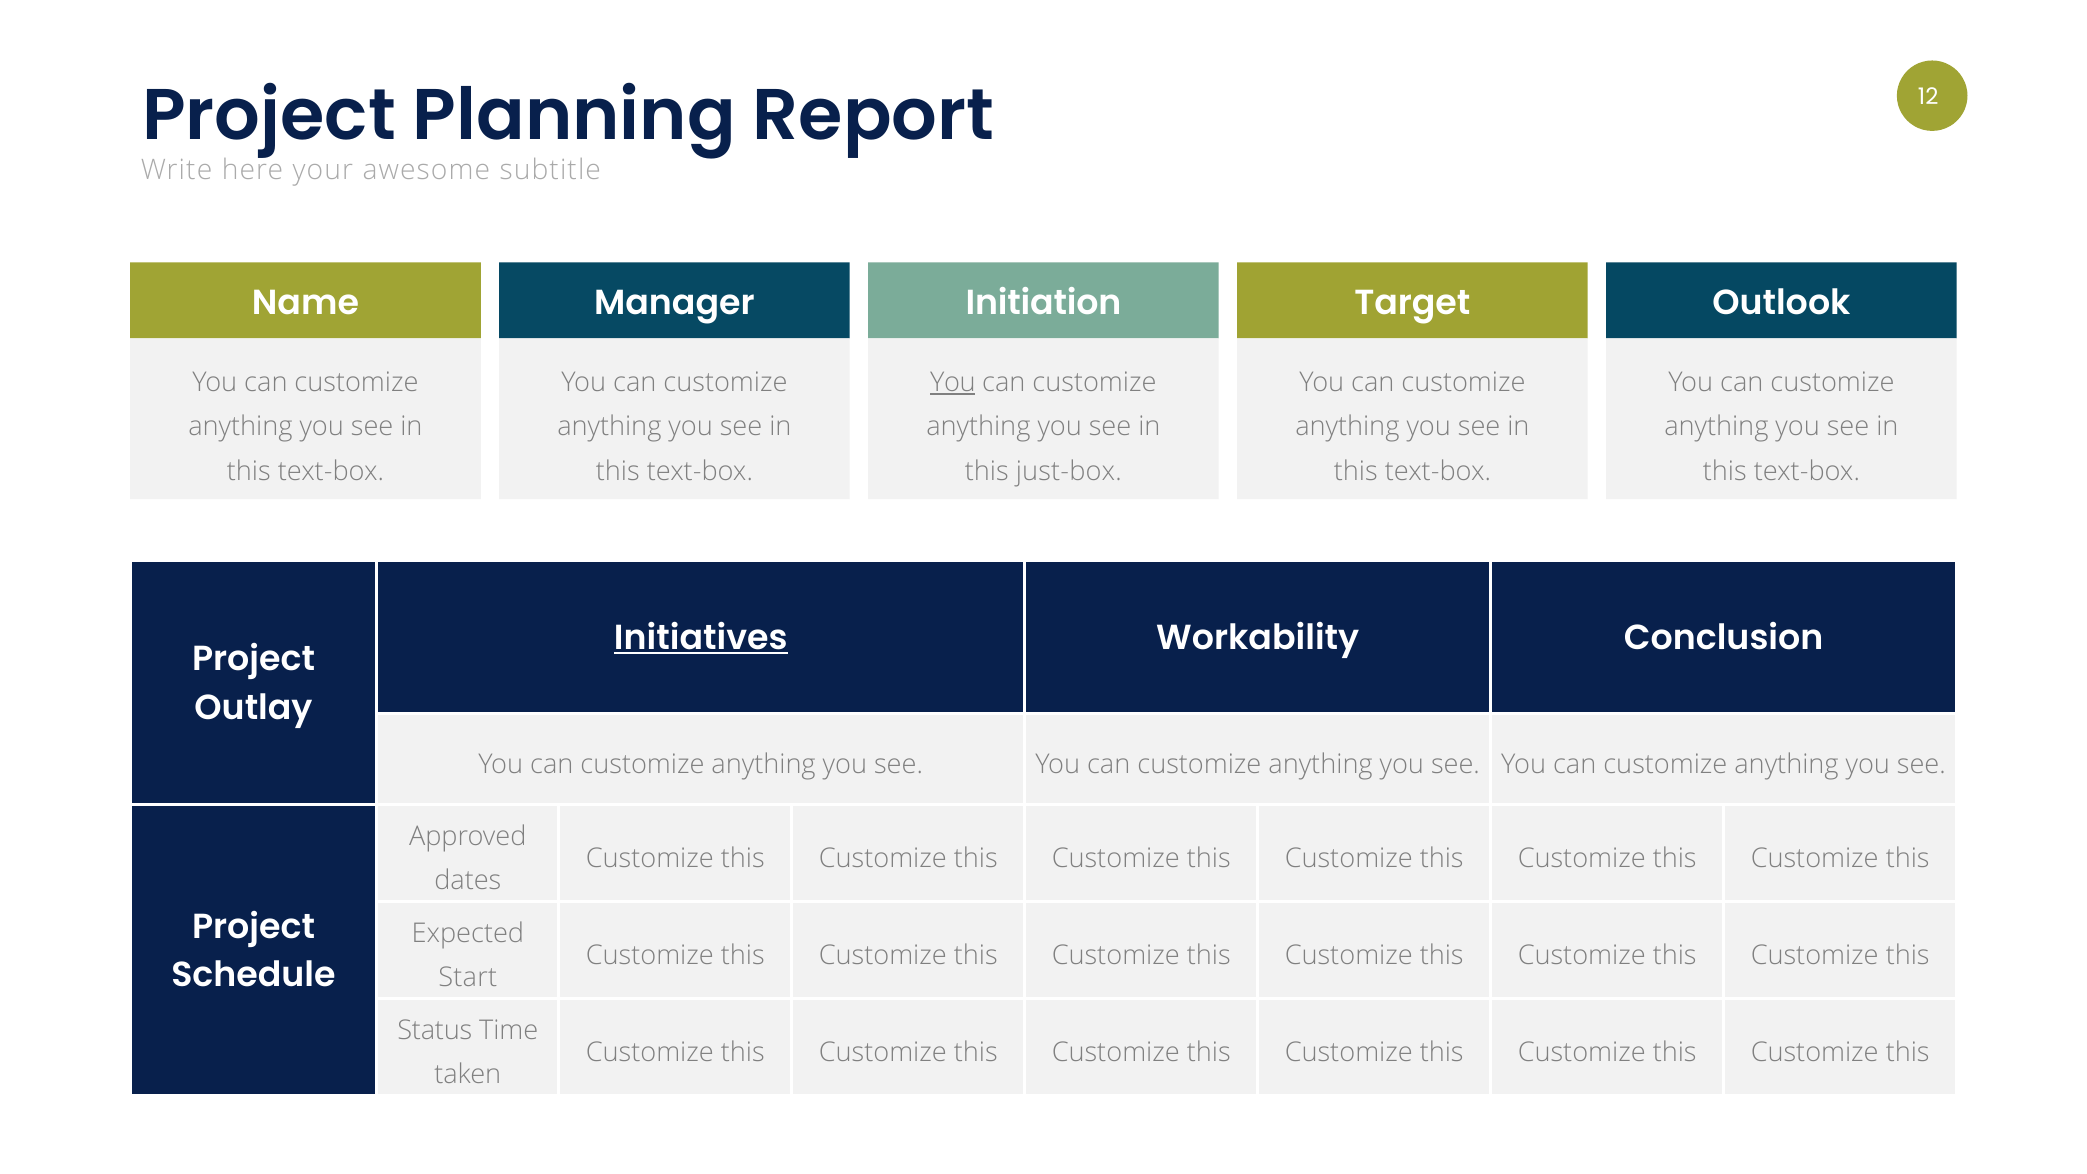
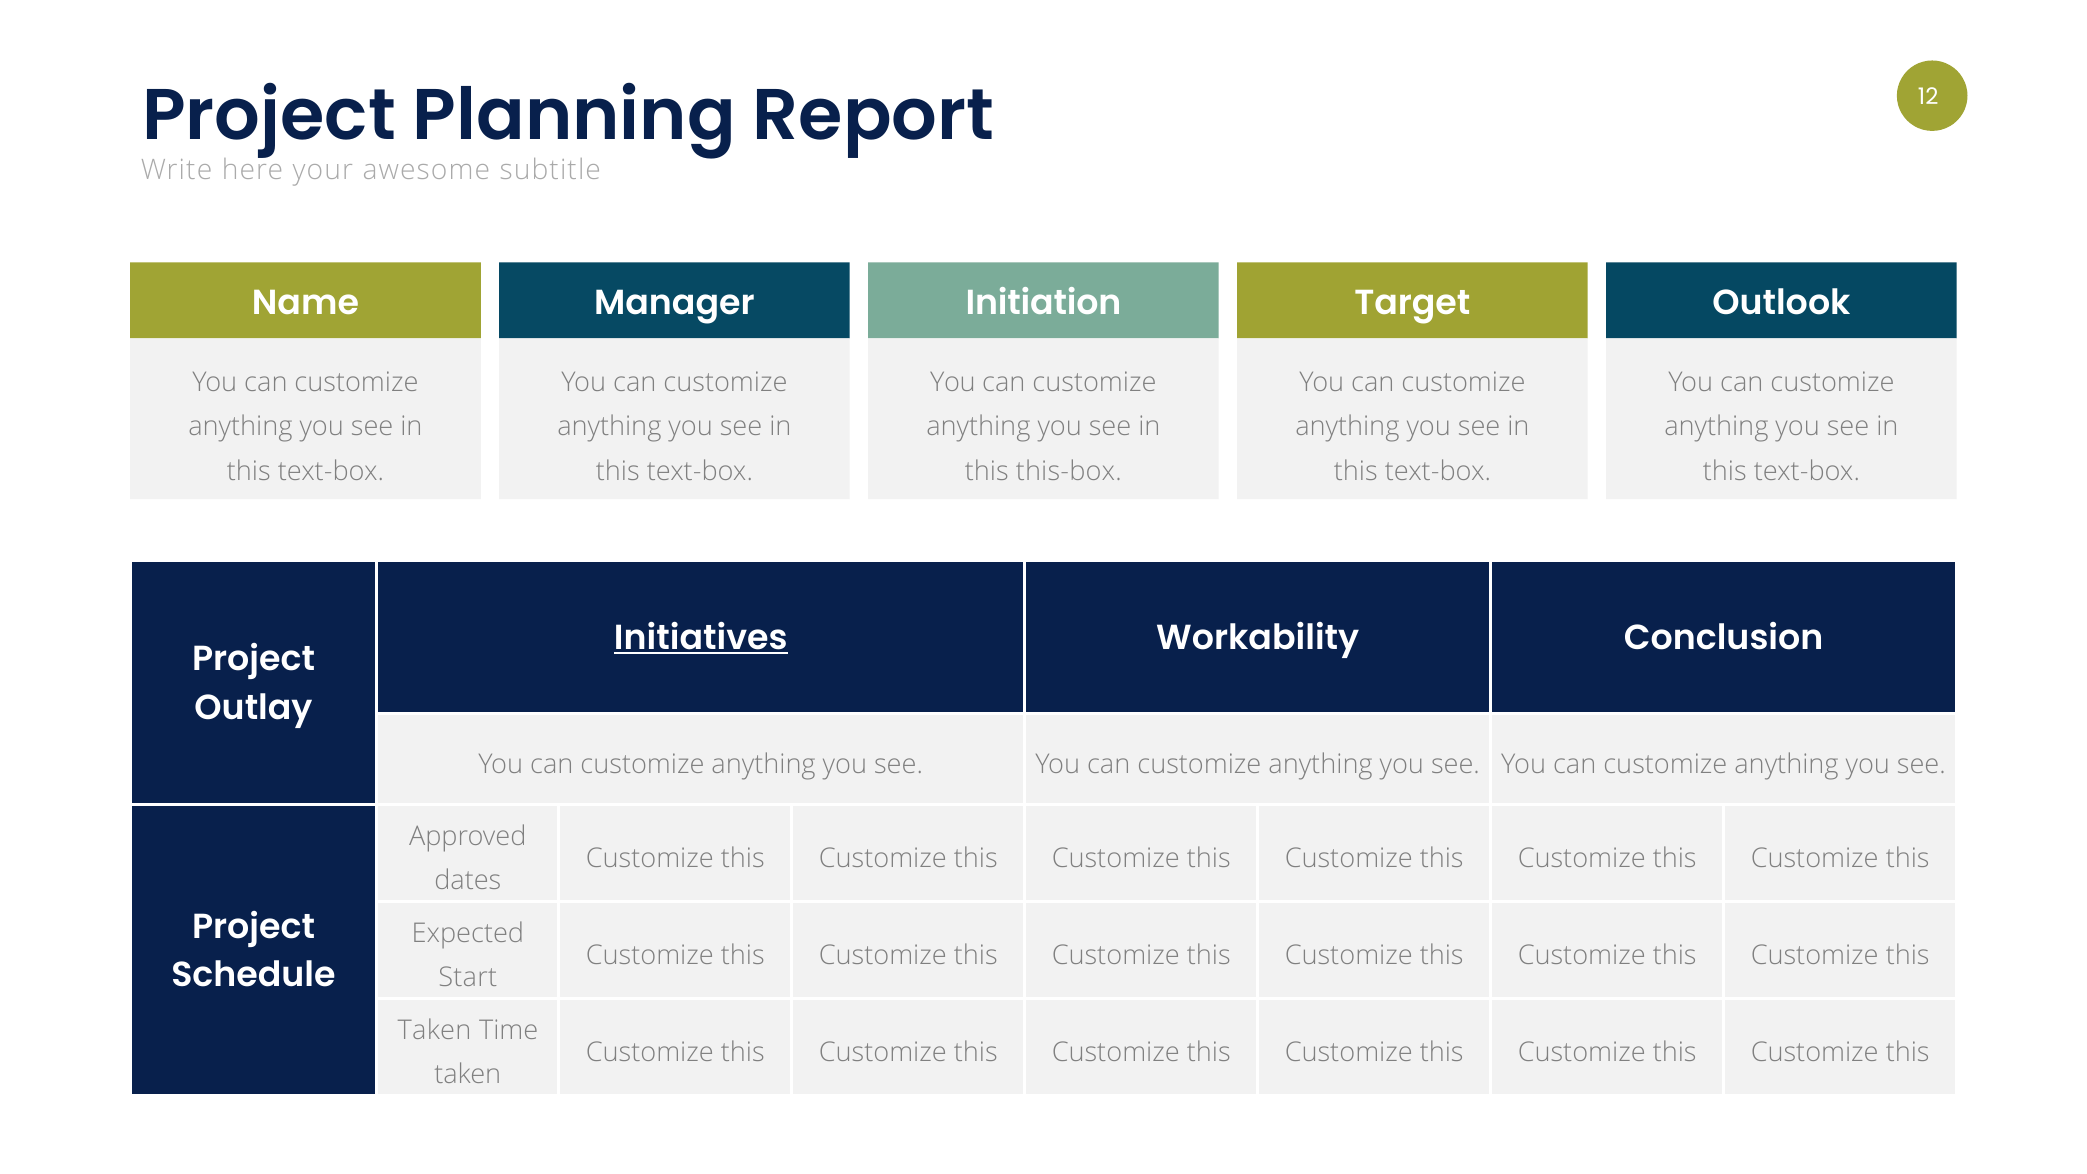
You underline: present -> none (953, 382)
just-box: just-box -> this-box (1069, 471)
Status: Status -> Taken (435, 1031)
